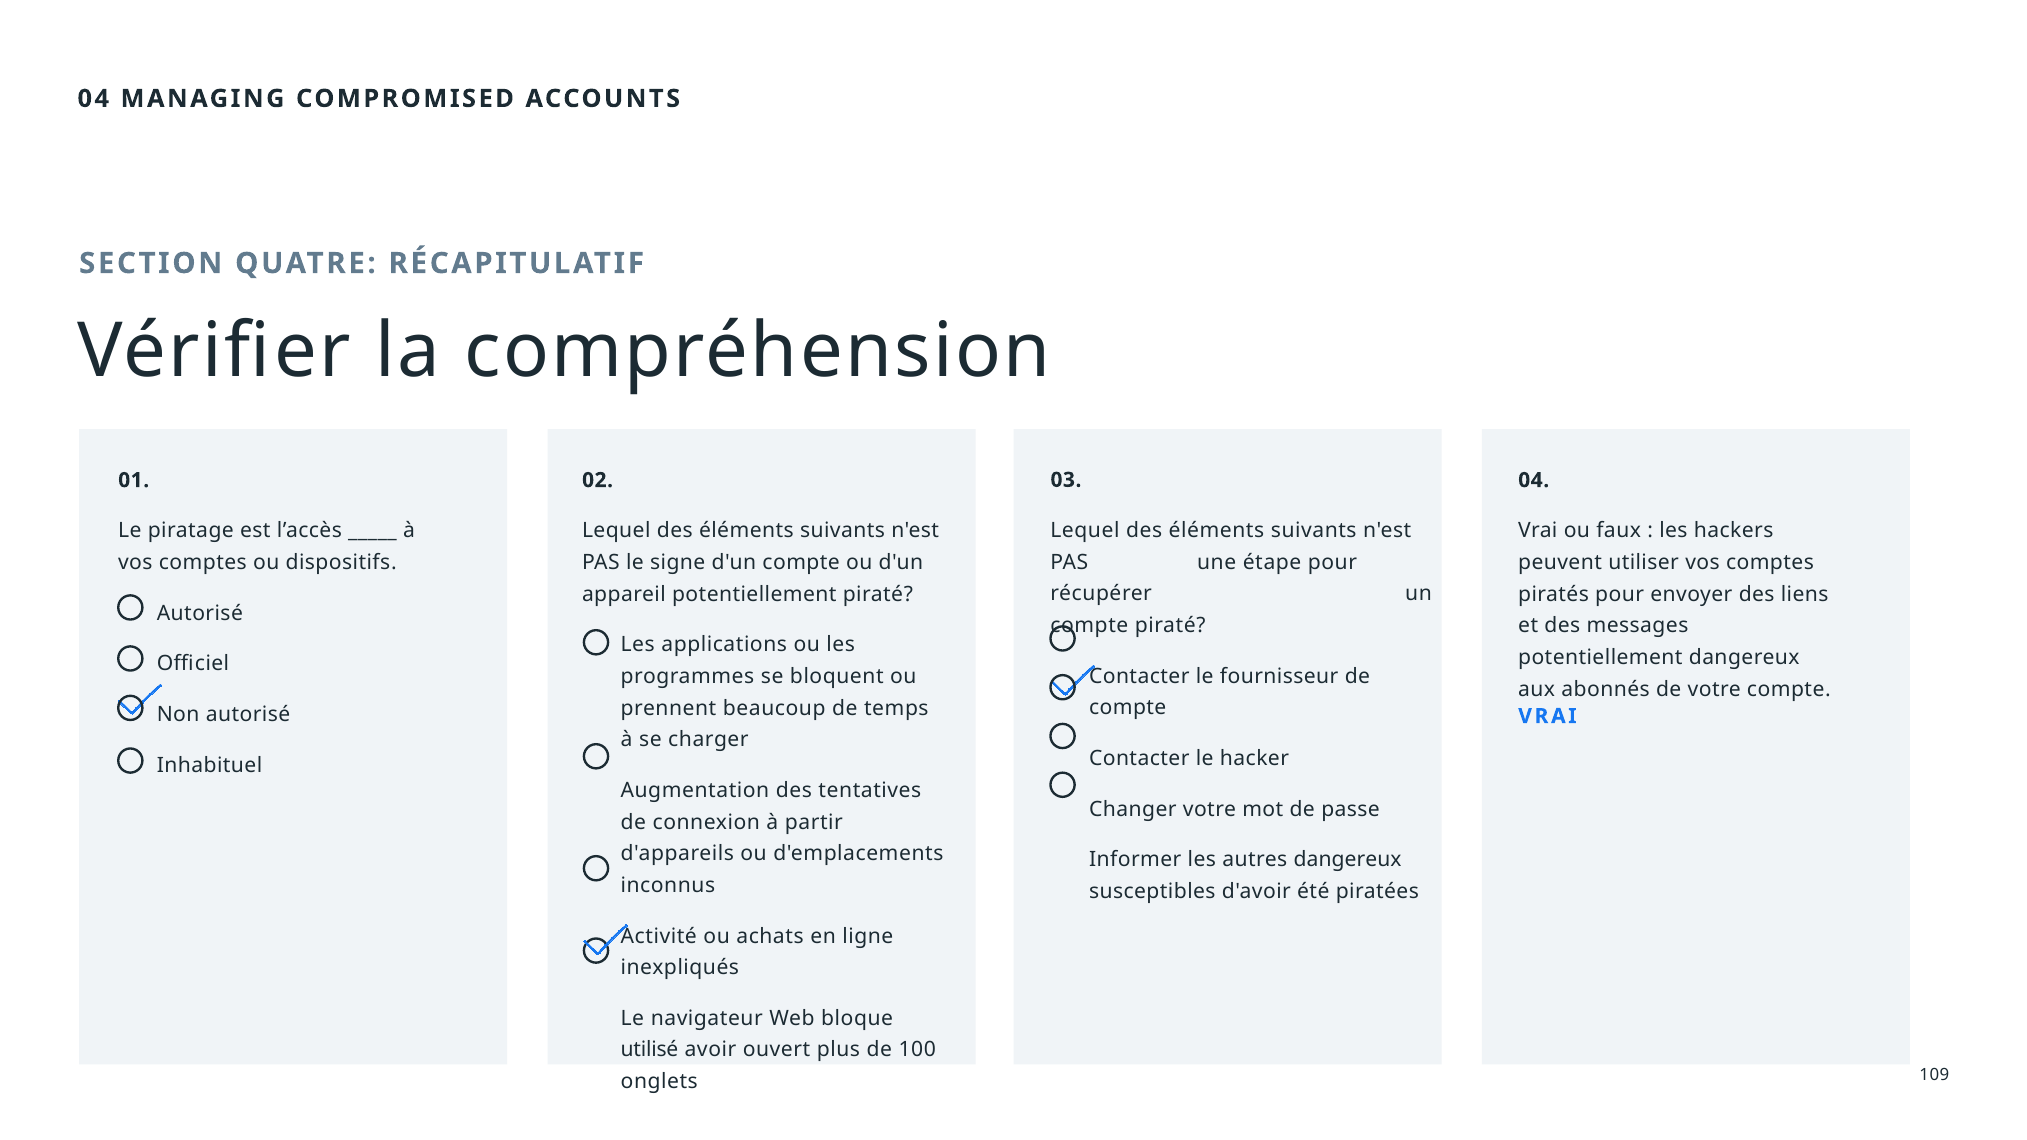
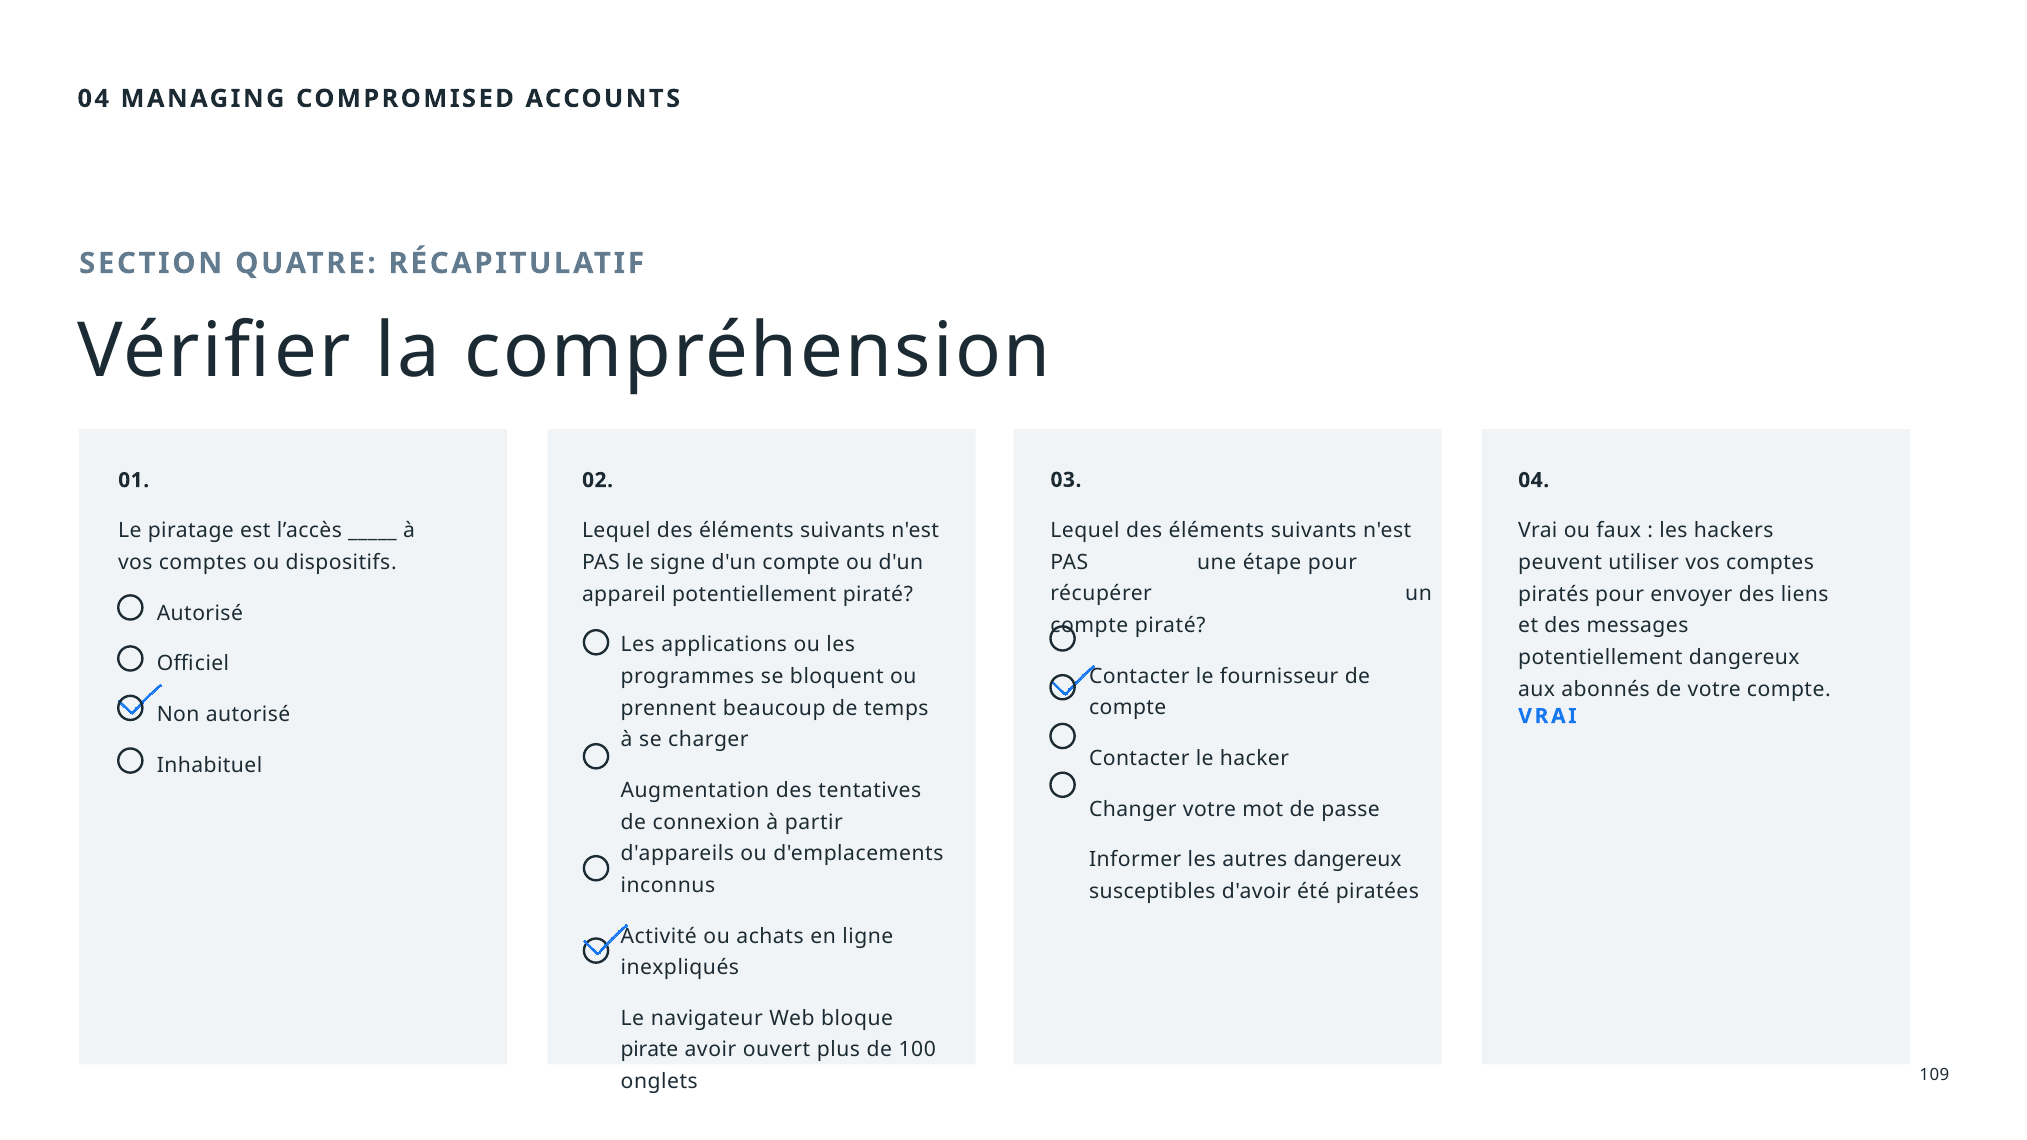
utilisé: utilisé -> pirate (649, 1050)
